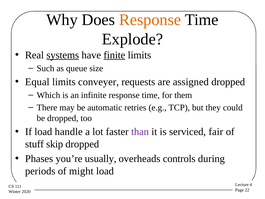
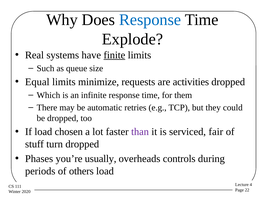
Response colour: orange -> blue (150, 20)
systems underline: present -> none (63, 55)
conveyer: conveyer -> minimize (99, 82)
assigned: assigned -> activities (191, 82)
handle: handle -> chosen (69, 132)
skip: skip -> turn (55, 144)
might: might -> others (81, 171)
